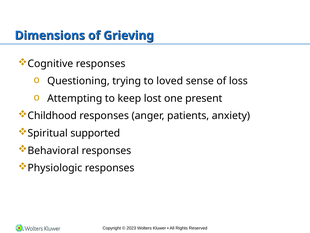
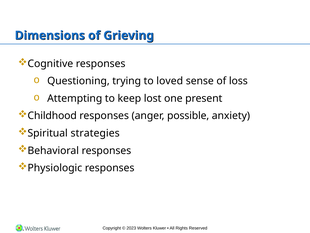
patients: patients -> possible (188, 116)
supported: supported -> strategies (95, 133)
